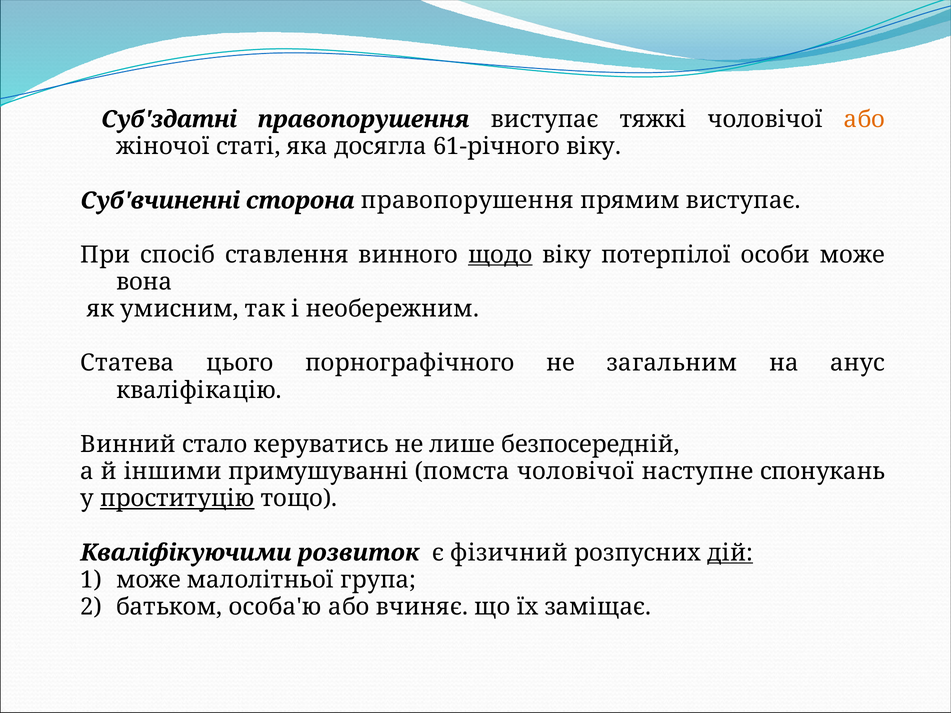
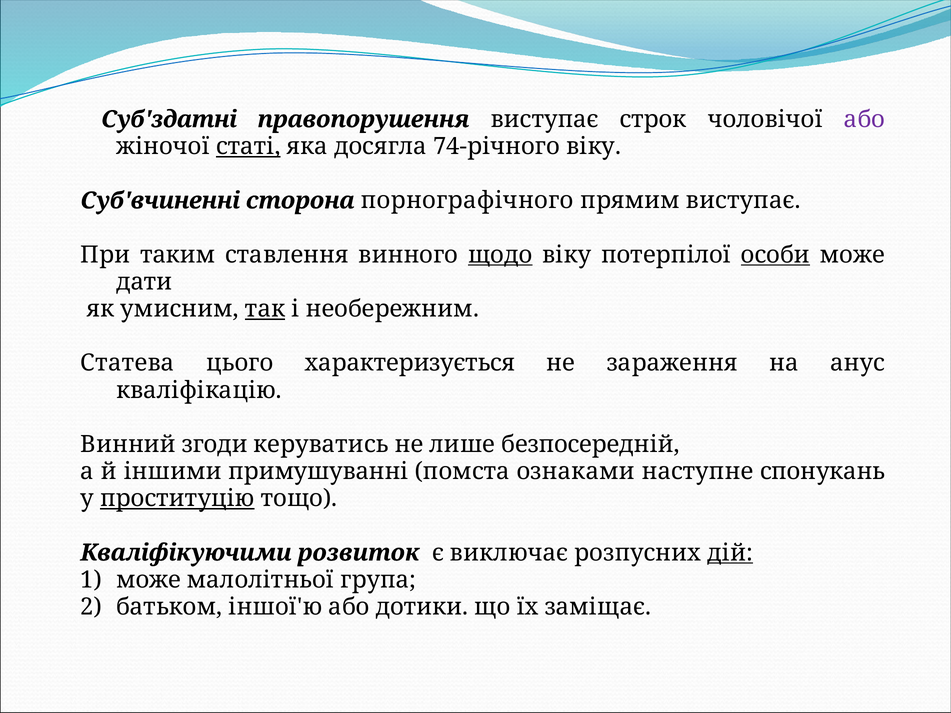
тяжкі: тяжкі -> строк (653, 119)
або colour: orange -> purple (865, 119)
статі underline: none -> present (248, 147)
61-річного: 61-річного -> 74-річного (497, 147)
сторона правопорушення: правопорушення -> порнографічного (467, 201)
спосіб: спосіб -> таким (178, 255)
особи underline: none -> present (775, 255)
вона: вона -> дати (144, 282)
так underline: none -> present (265, 309)
порнографічного: порнографічного -> характеризується (410, 363)
загальним: загальним -> зараження (672, 363)
стало: стало -> згоди (215, 445)
помста чоловічої: чоловічої -> ознаками (576, 472)
фізичний: фізичний -> виключає (509, 553)
особа'ю: особа'ю -> іншої'ю (275, 607)
вчиняє: вчиняє -> дотики (422, 607)
